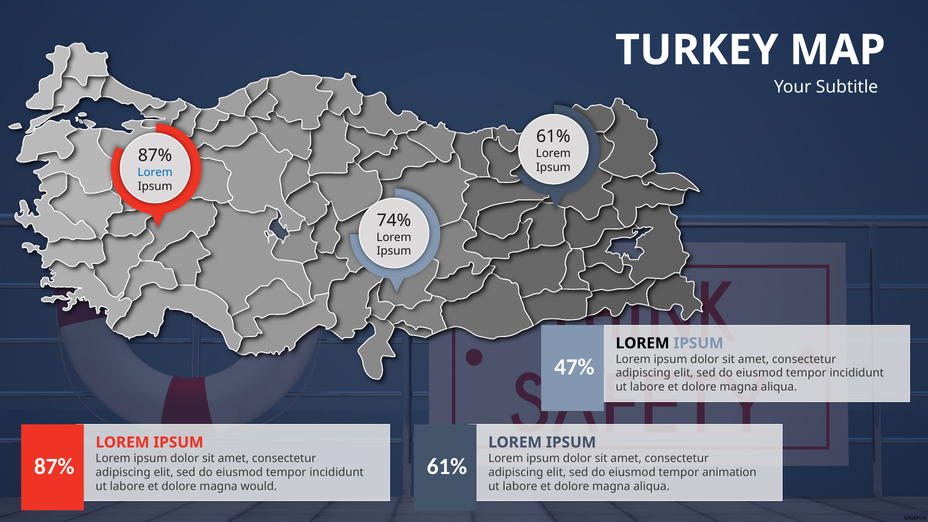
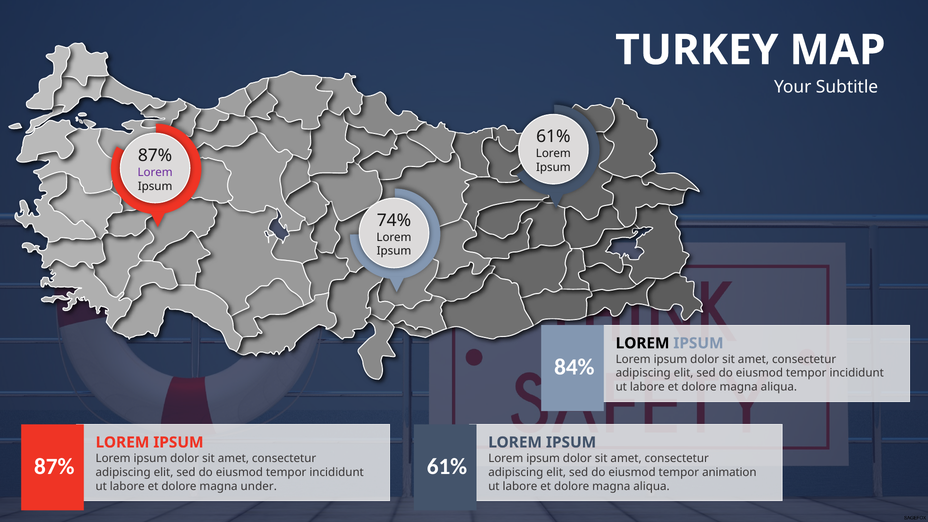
Lorem colour: blue -> purple (155, 172)
47%: 47% -> 84% (574, 367)
would: would -> under (259, 486)
